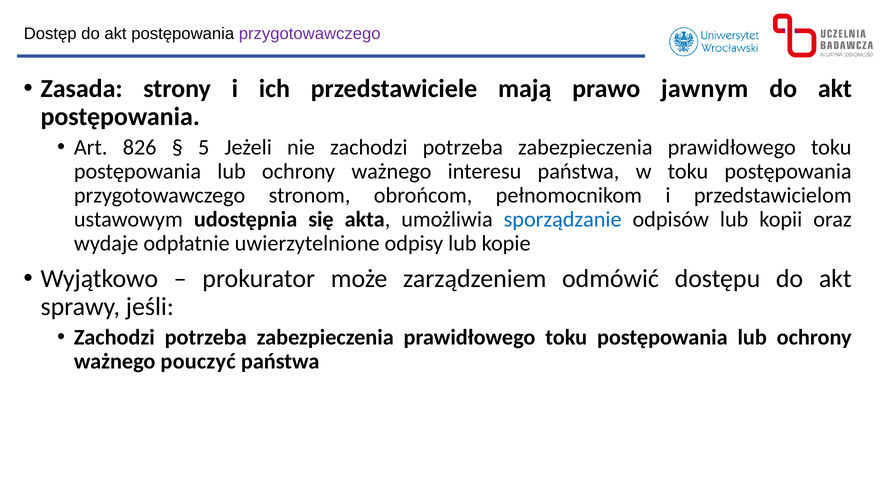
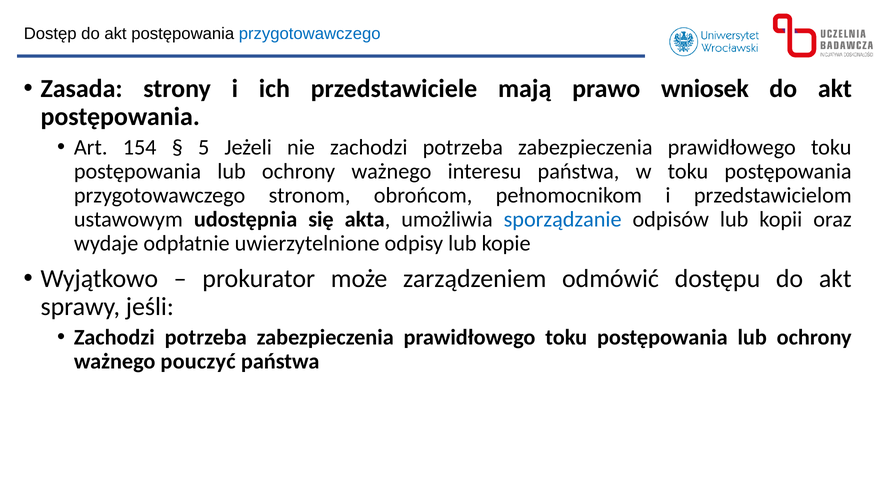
przygotowawczego colour: purple -> blue (310, 34)
jawnym: jawnym -> wniosek (705, 89)
826: 826 -> 154 (140, 147)
